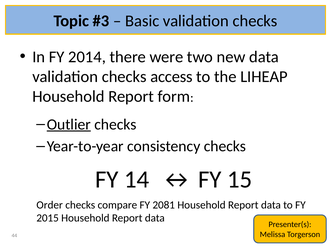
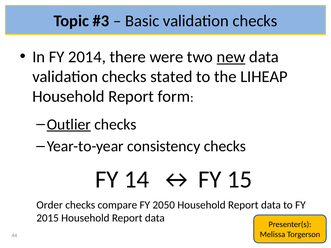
new underline: none -> present (231, 57)
access: access -> stated (171, 77)
2081: 2081 -> 2050 (164, 205)
